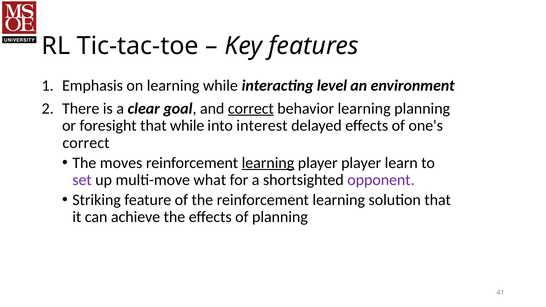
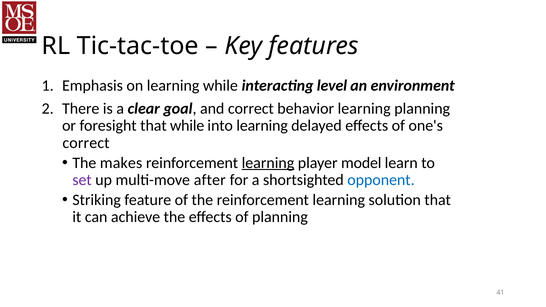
correct underline: present -> none (251, 108)
into interest: interest -> learning (262, 126)
moves: moves -> makes (121, 163)
player player: player -> model (361, 163)
what: what -> after (210, 180)
opponent colour: purple -> blue (381, 180)
